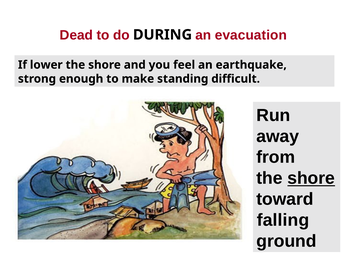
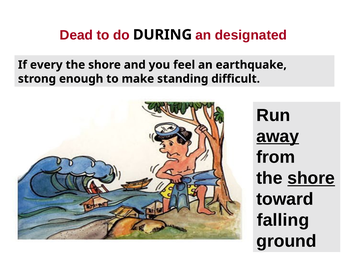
evacuation: evacuation -> designated (251, 35)
lower: lower -> every (46, 65)
away underline: none -> present (278, 136)
